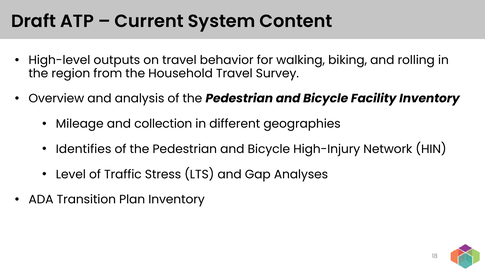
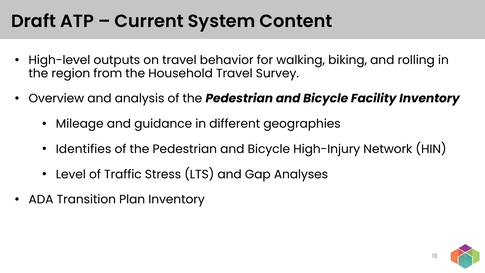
collection: collection -> guidance (163, 124)
